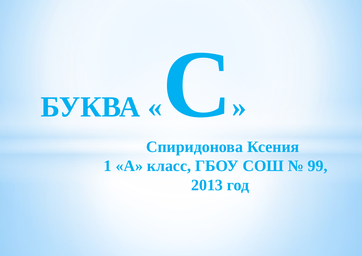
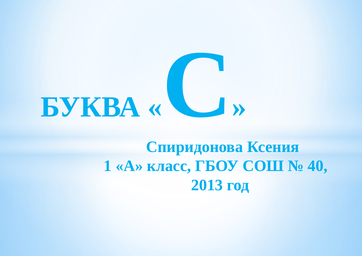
99: 99 -> 40 (318, 166)
